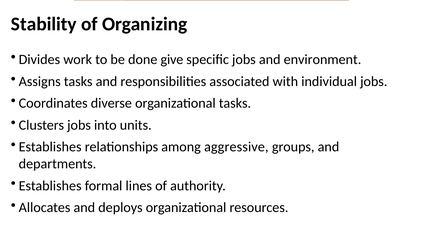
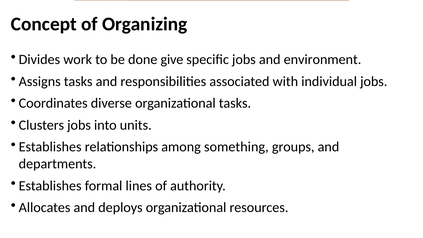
Stability: Stability -> Concept (44, 24)
aggressive: aggressive -> something (236, 147)
